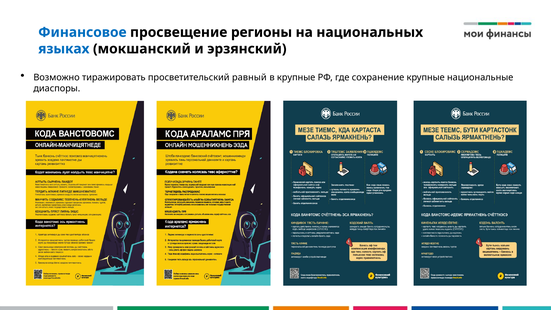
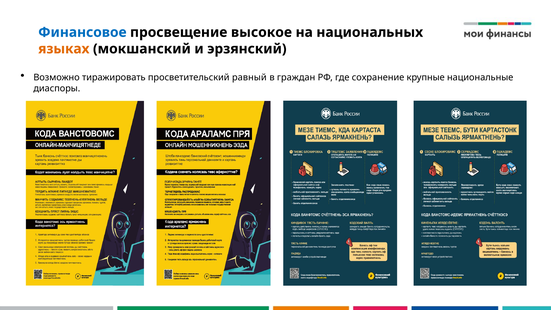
регионы: регионы -> высокое (261, 32)
языках colour: blue -> orange (64, 49)
в крупные: крупные -> граждан (296, 77)
